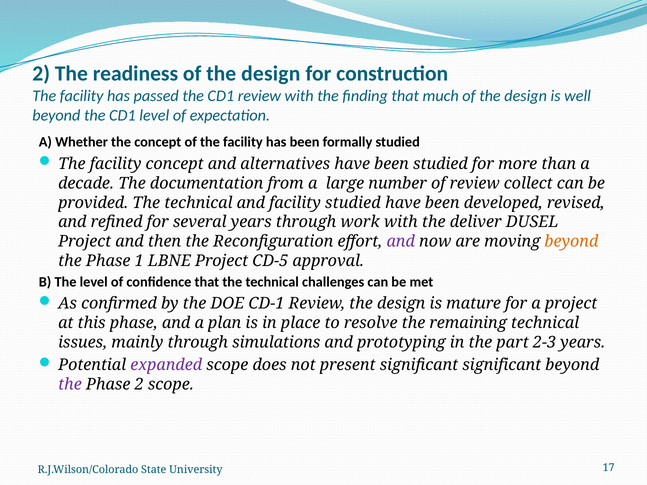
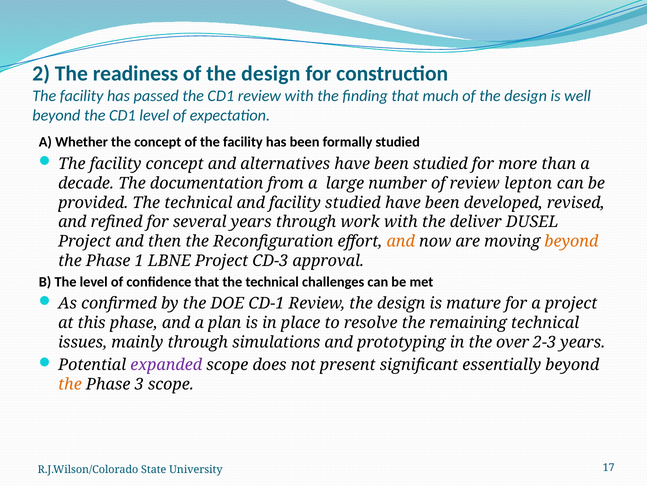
collect: collect -> lepton (528, 183)
and colour: purple -> orange (401, 242)
CD-5: CD-5 -> CD-3 (270, 261)
part: part -> over (513, 343)
significant significant: significant -> essentially (502, 365)
the colour: purple -> orange (70, 385)
Phase 2: 2 -> 3 (139, 385)
